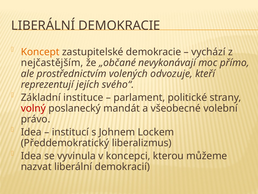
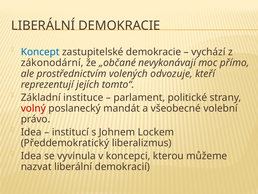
Koncept colour: orange -> blue (40, 52)
nejčastějším: nejčastějším -> zákonodární (52, 63)
svého“: svého“ -> tomto“ (118, 84)
